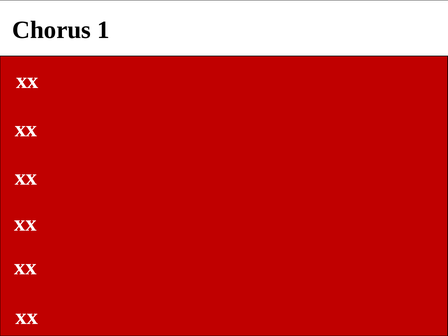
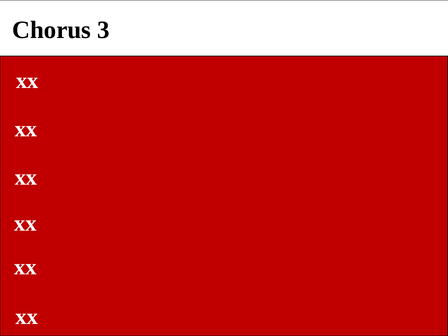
1: 1 -> 3 (103, 30)
